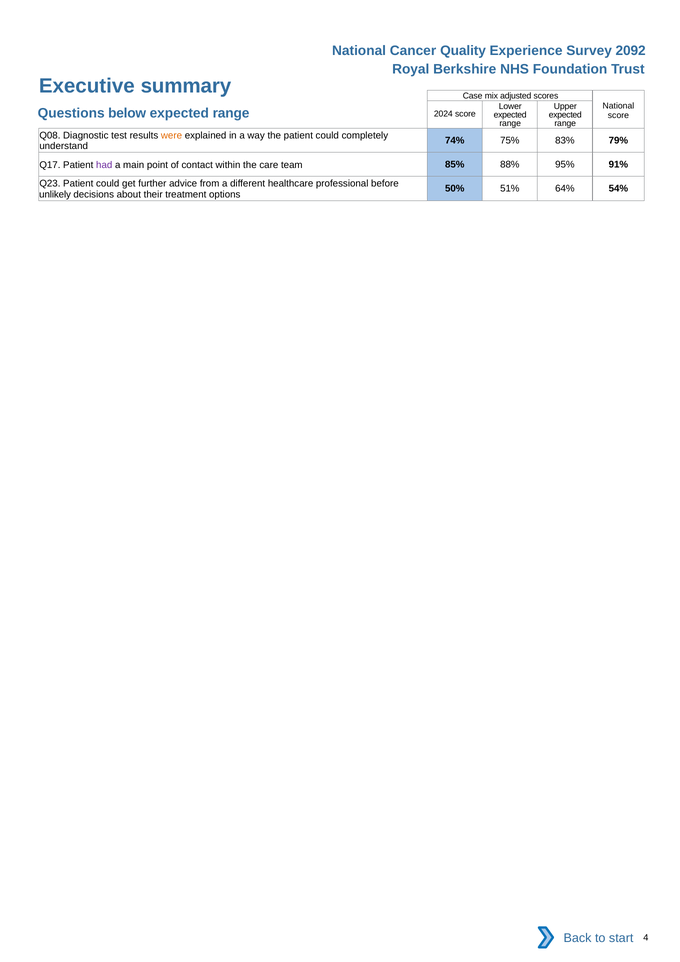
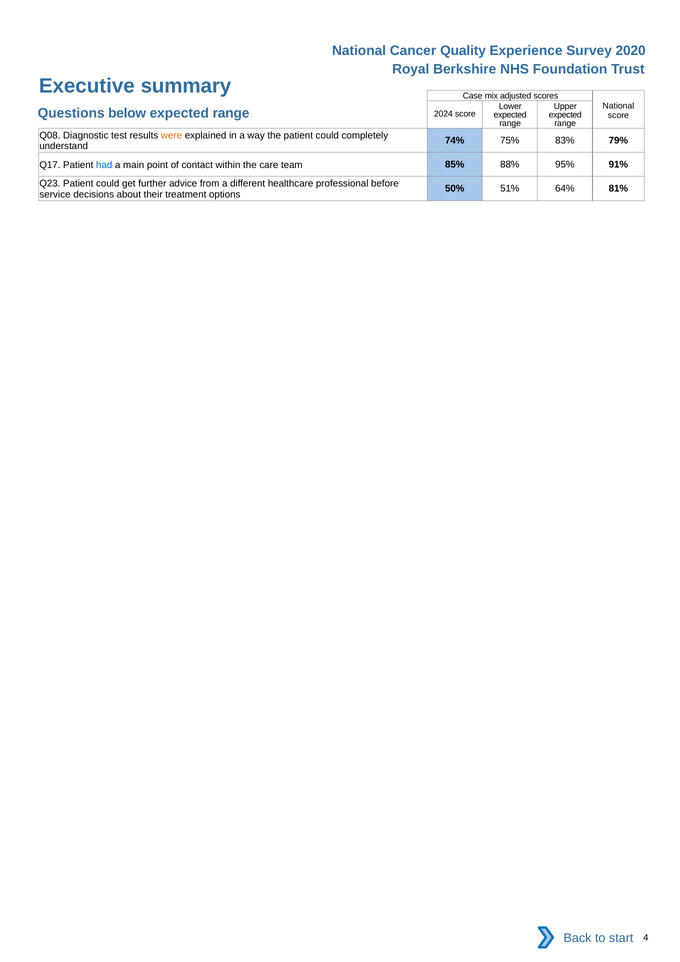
2092: 2092 -> 2020 (631, 51)
had colour: purple -> blue (104, 165)
54%: 54% -> 81% (618, 189)
unlikely: unlikely -> service (55, 194)
